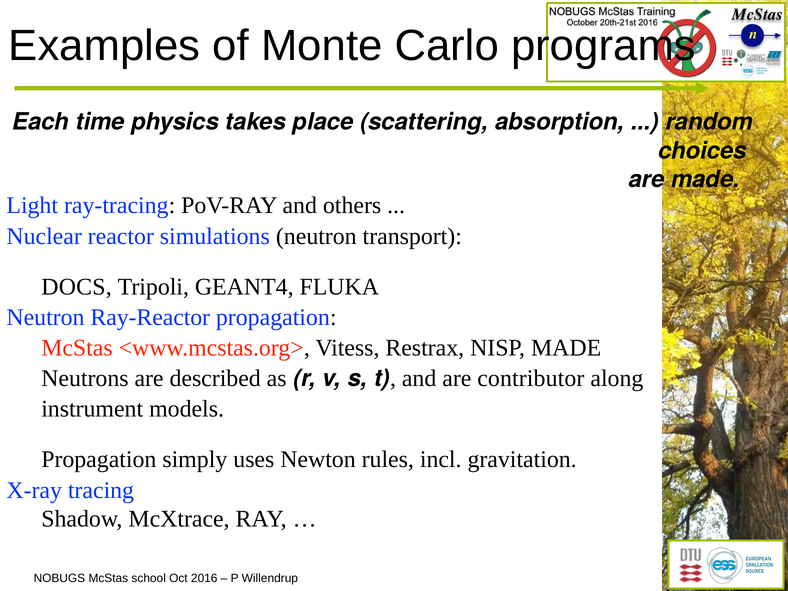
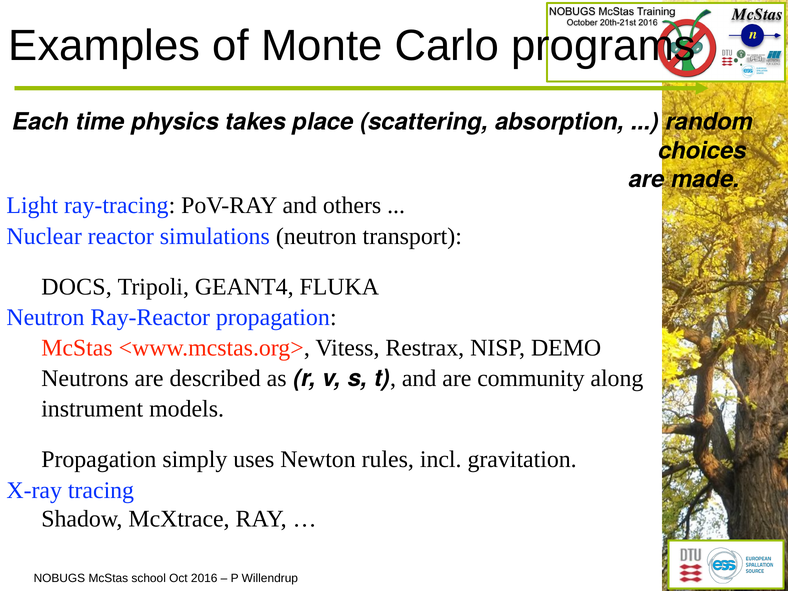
NISP MADE: MADE -> DEMO (566, 348)
contributor: contributor -> community (531, 379)
